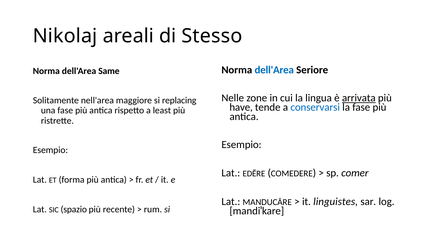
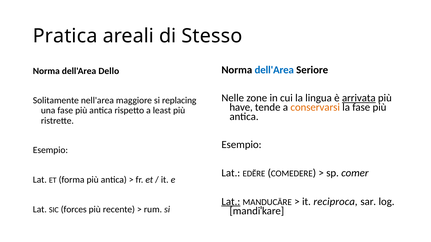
Nikolaj: Nikolaj -> Pratica (65, 36)
Same: Same -> Dello (109, 71)
conservarsi colour: blue -> orange (315, 107)
Lat underline: none -> present (231, 202)
linguistes: linguistes -> reciproca (336, 202)
spazio: spazio -> forces (74, 210)
